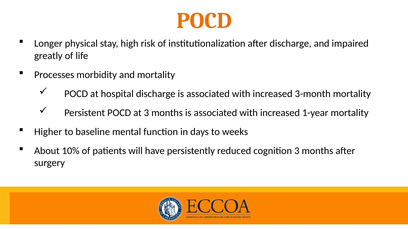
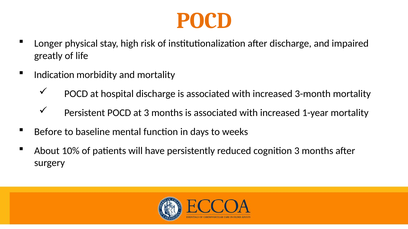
Processes: Processes -> Indication (54, 75)
Higher: Higher -> Before (48, 132)
